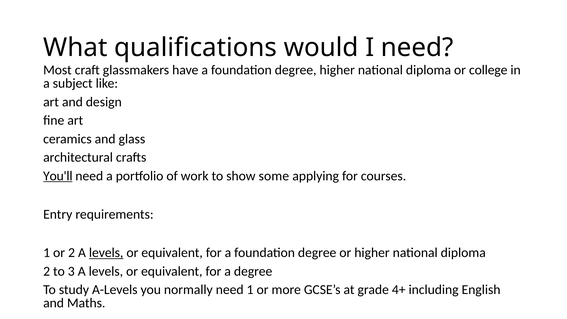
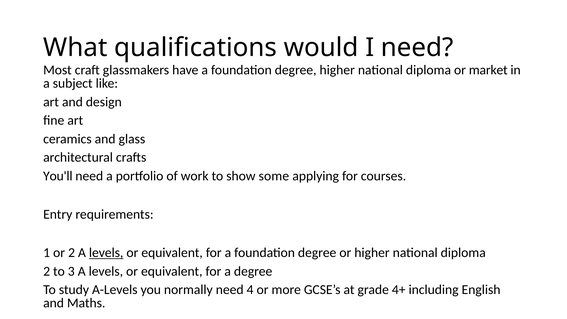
college: college -> market (488, 70)
You'll underline: present -> none (58, 176)
need 1: 1 -> 4 (250, 290)
